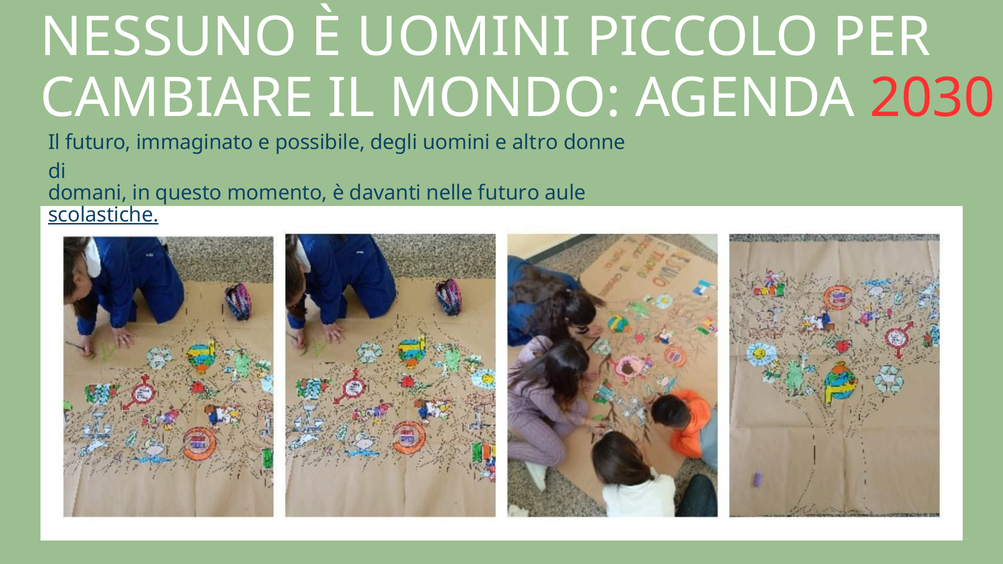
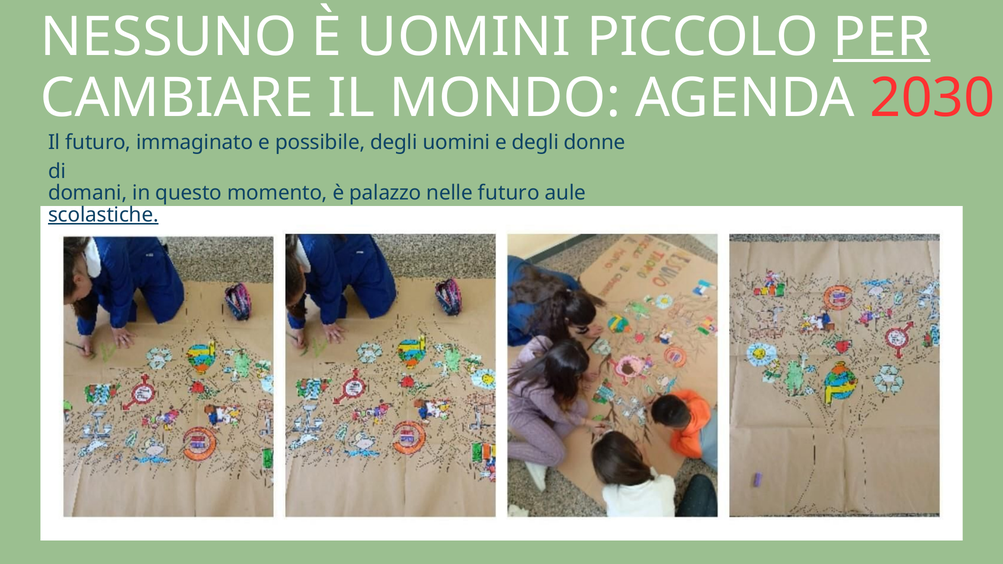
PER underline: none -> present (882, 37)
e altro: altro -> degli (535, 142)
davanti: davanti -> palazzo (385, 193)
